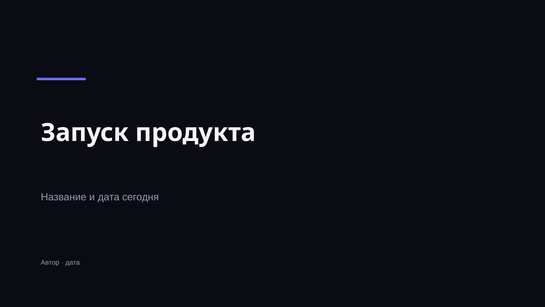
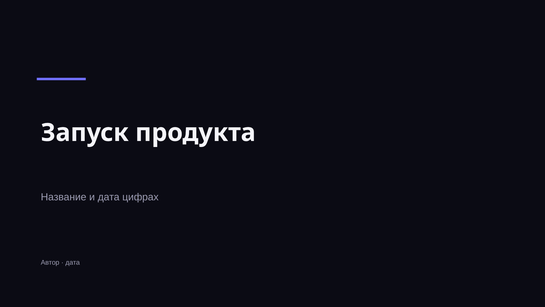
сегодня: сегодня -> цифрах (140, 197)
